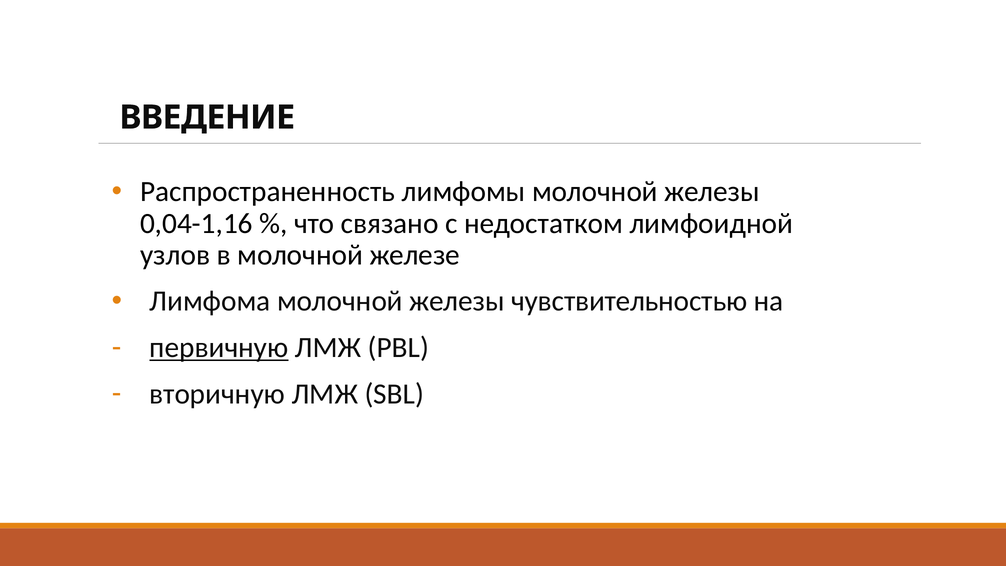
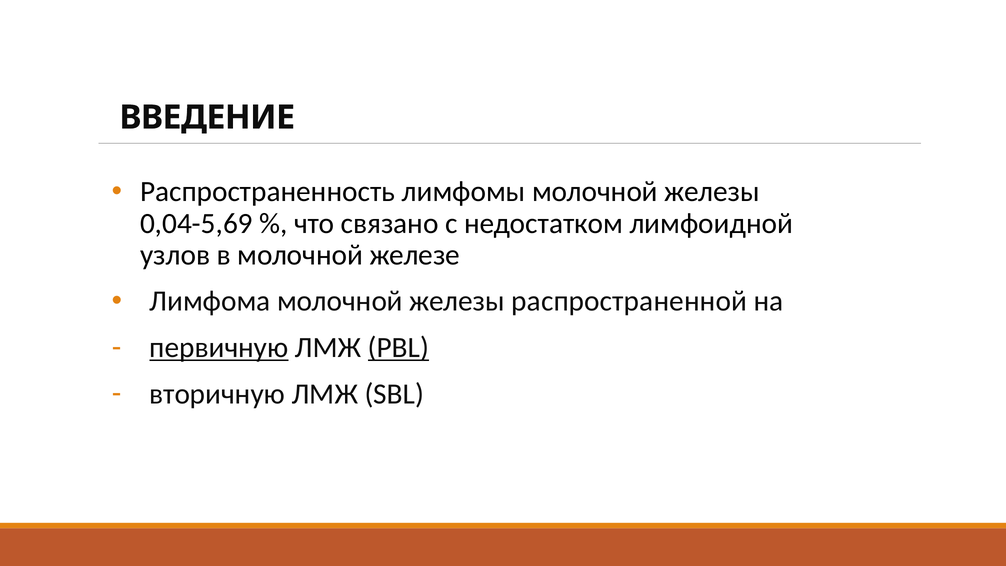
0,04-1,16: 0,04-1,16 -> 0,04-5,69 (196, 223)
чувствительностью: чувствительностью -> распространенной (629, 301)
PBL underline: none -> present (398, 348)
